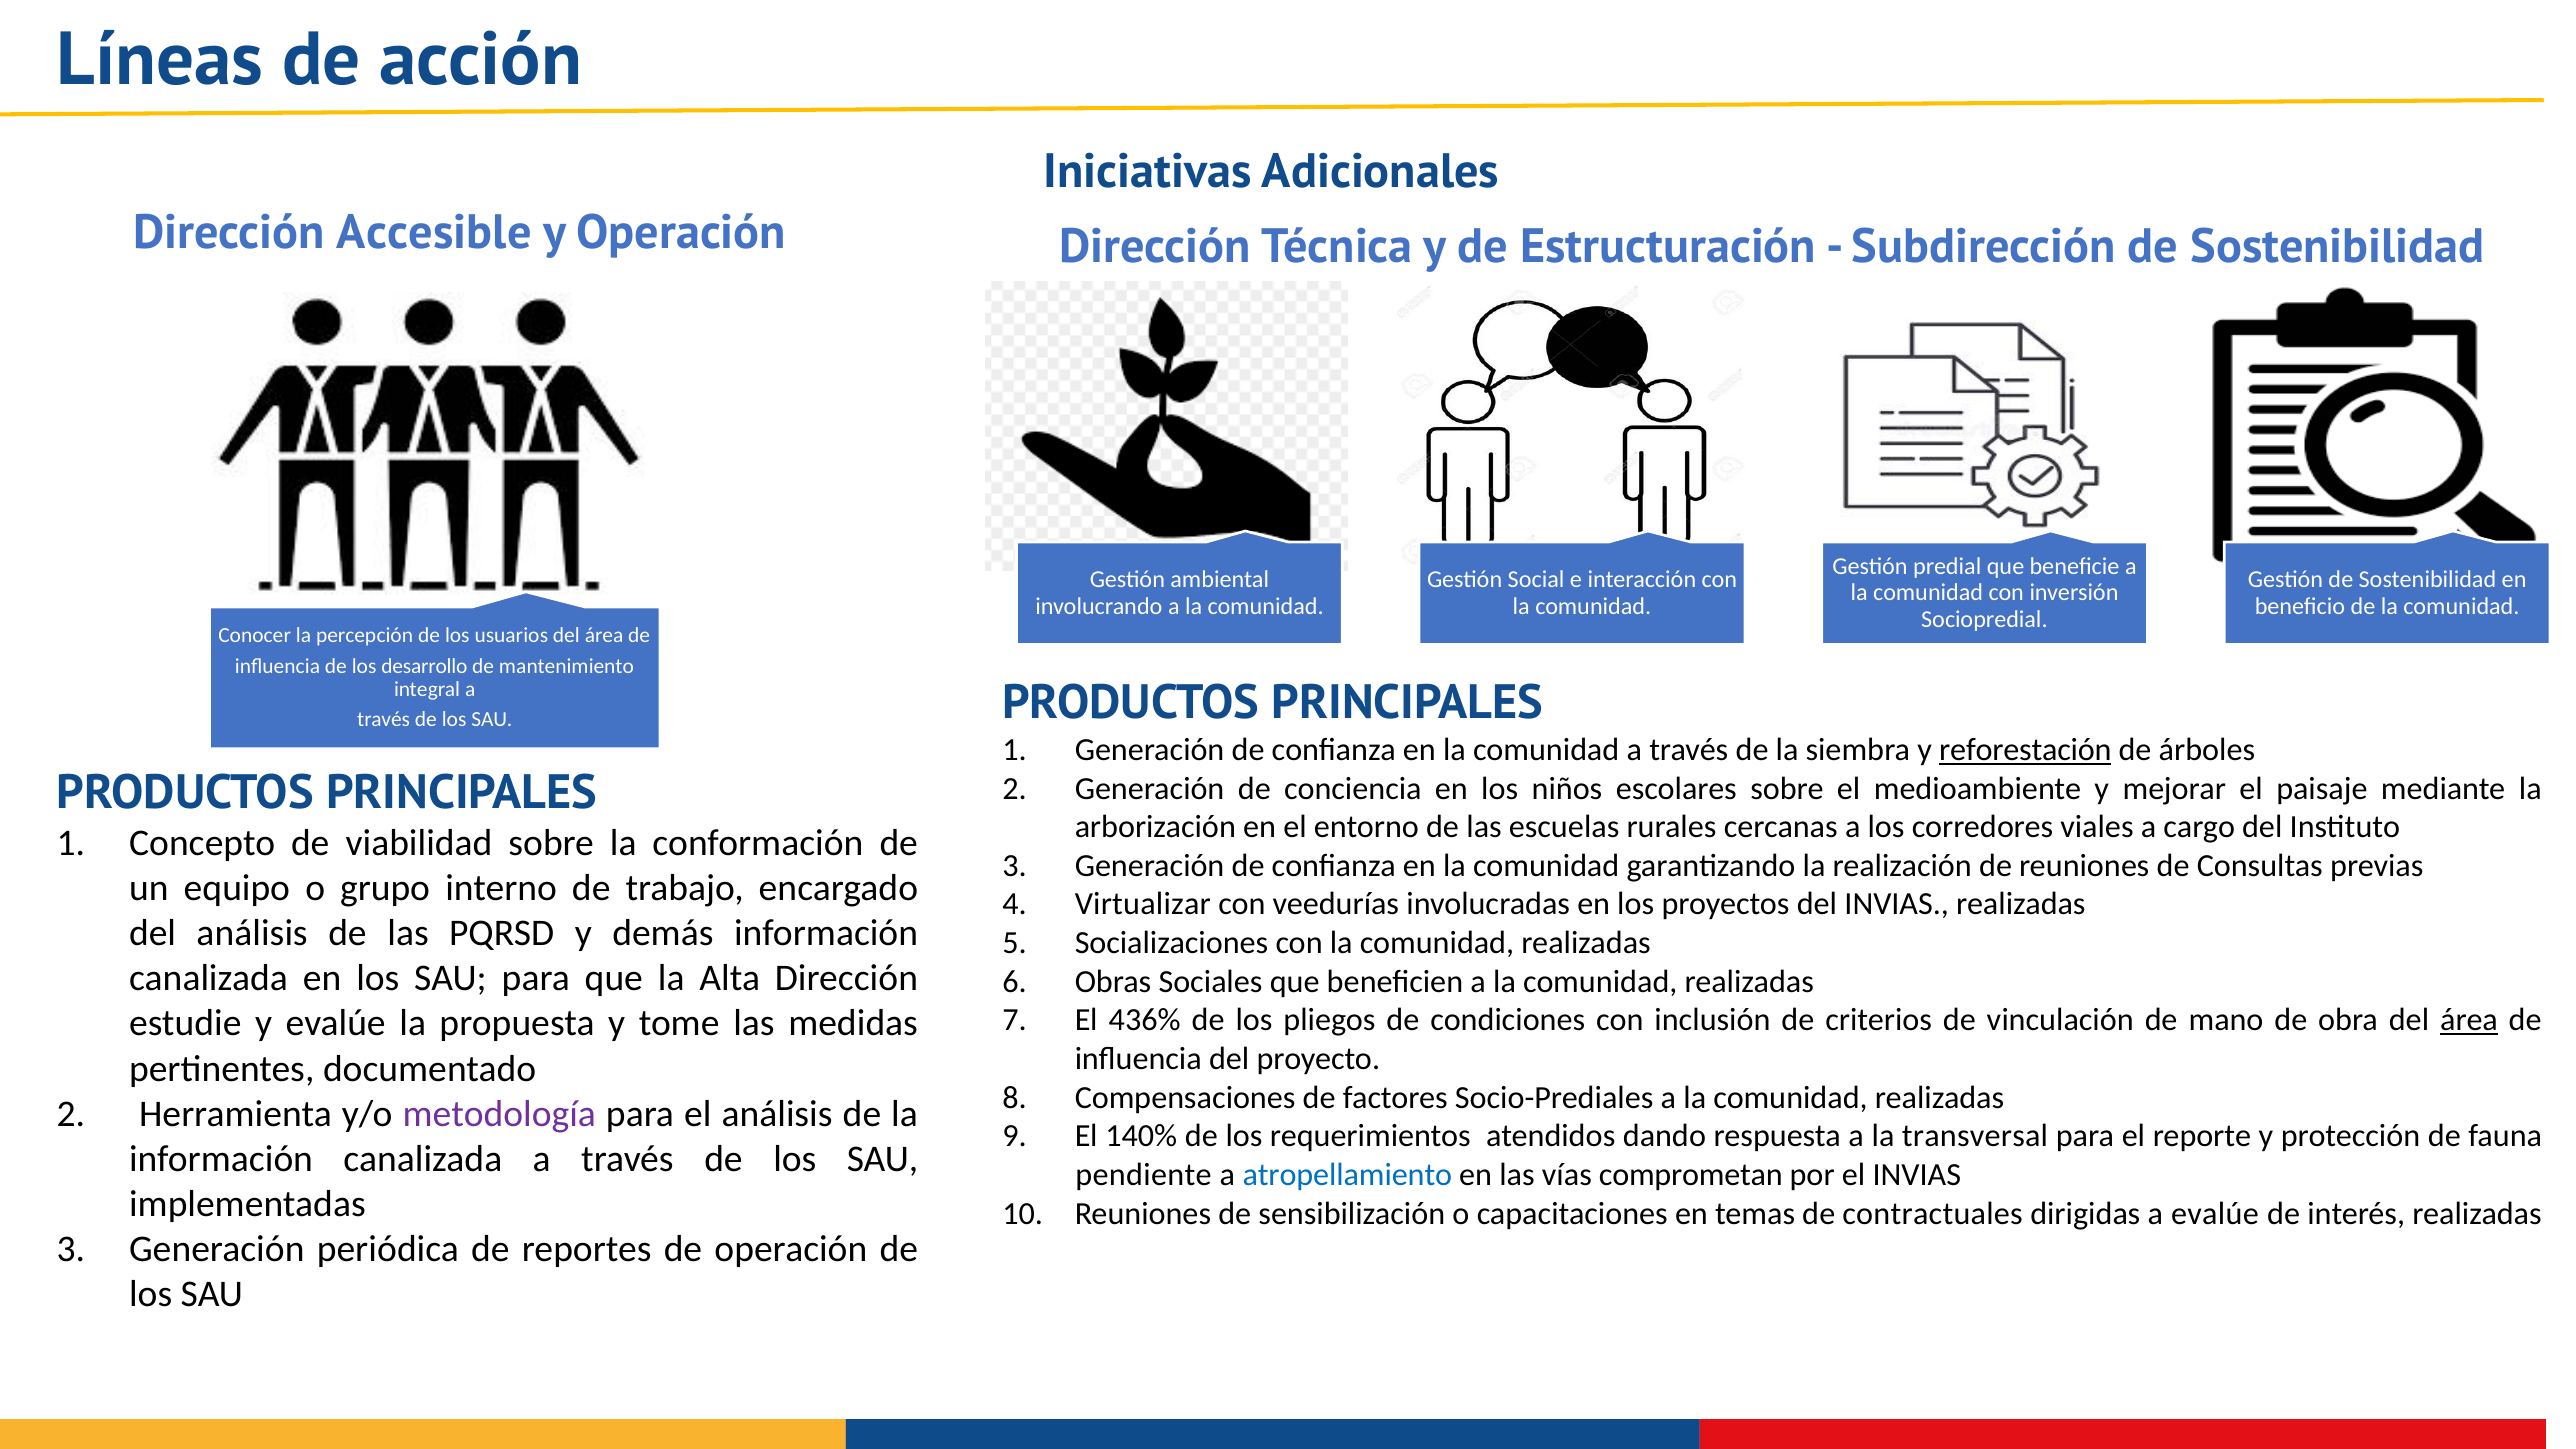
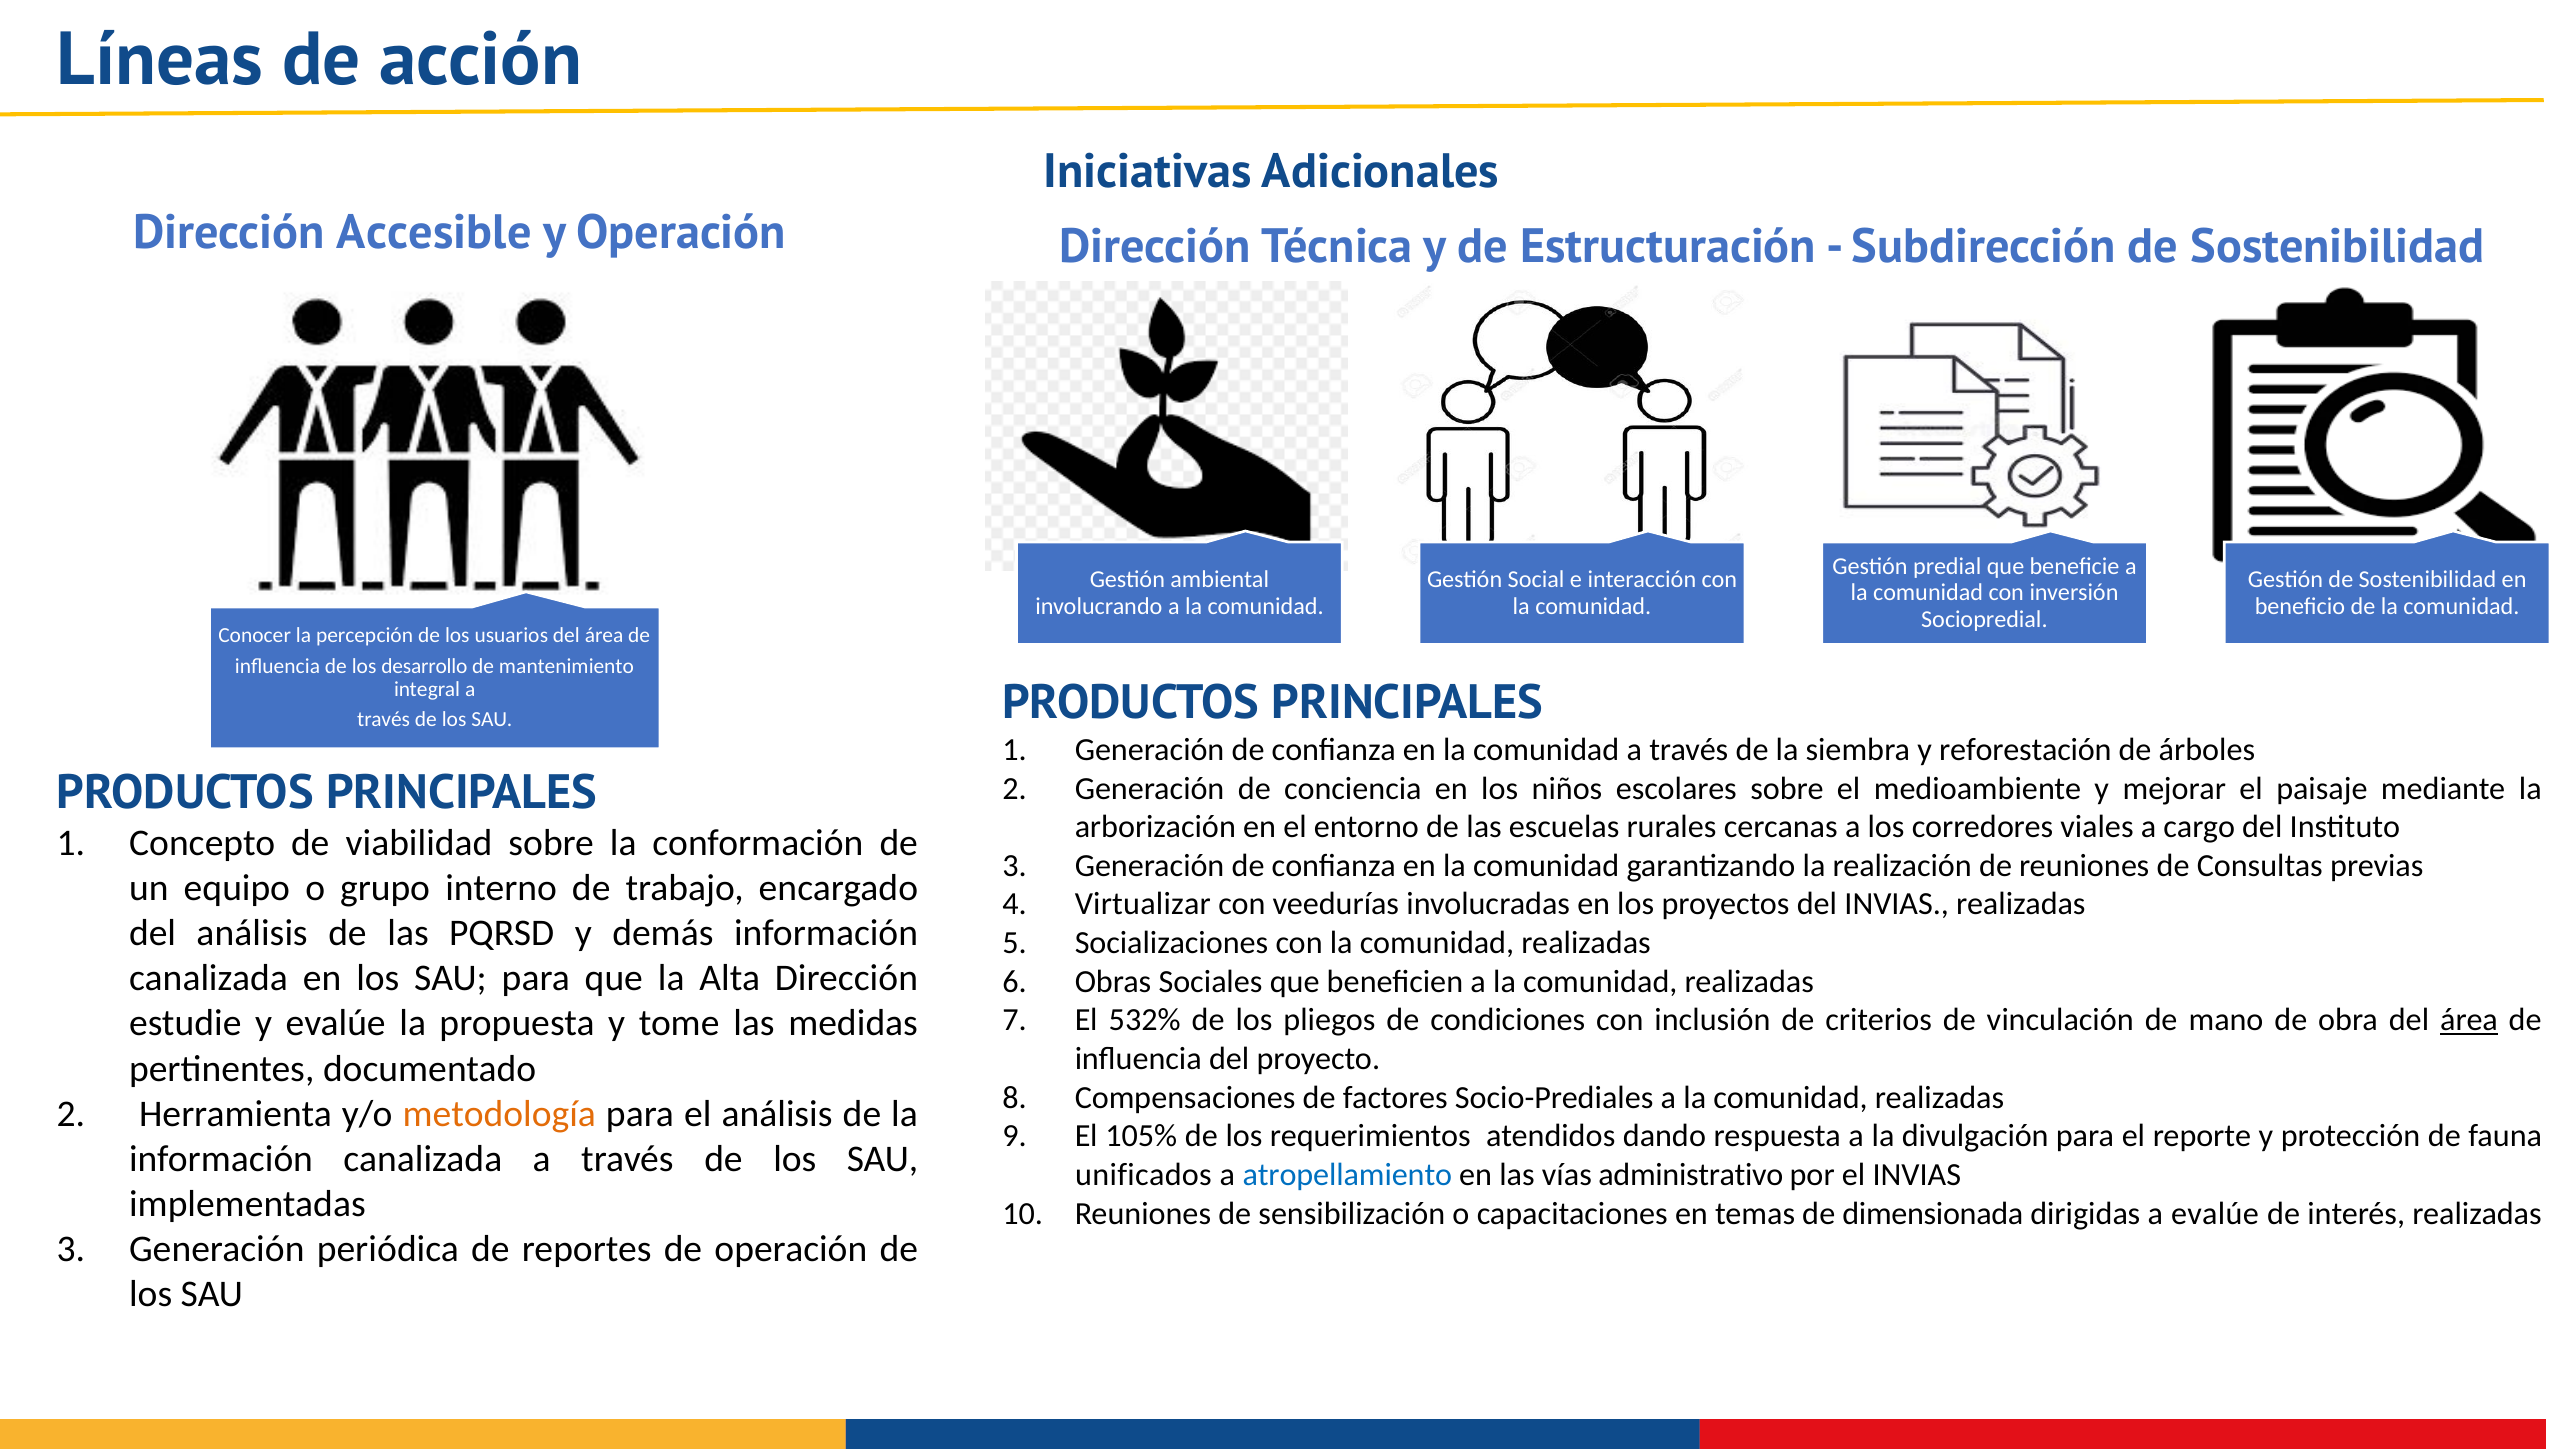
reforestación underline: present -> none (2025, 750)
436%: 436% -> 532% (1145, 1020)
metodología colour: purple -> orange (499, 1114)
140%: 140% -> 105% (1141, 1136)
transversal: transversal -> divulgación (1975, 1136)
pendiente: pendiente -> unificados (1144, 1175)
comprometan: comprometan -> administrativo (1691, 1175)
contractuales: contractuales -> dimensionada (1933, 1213)
